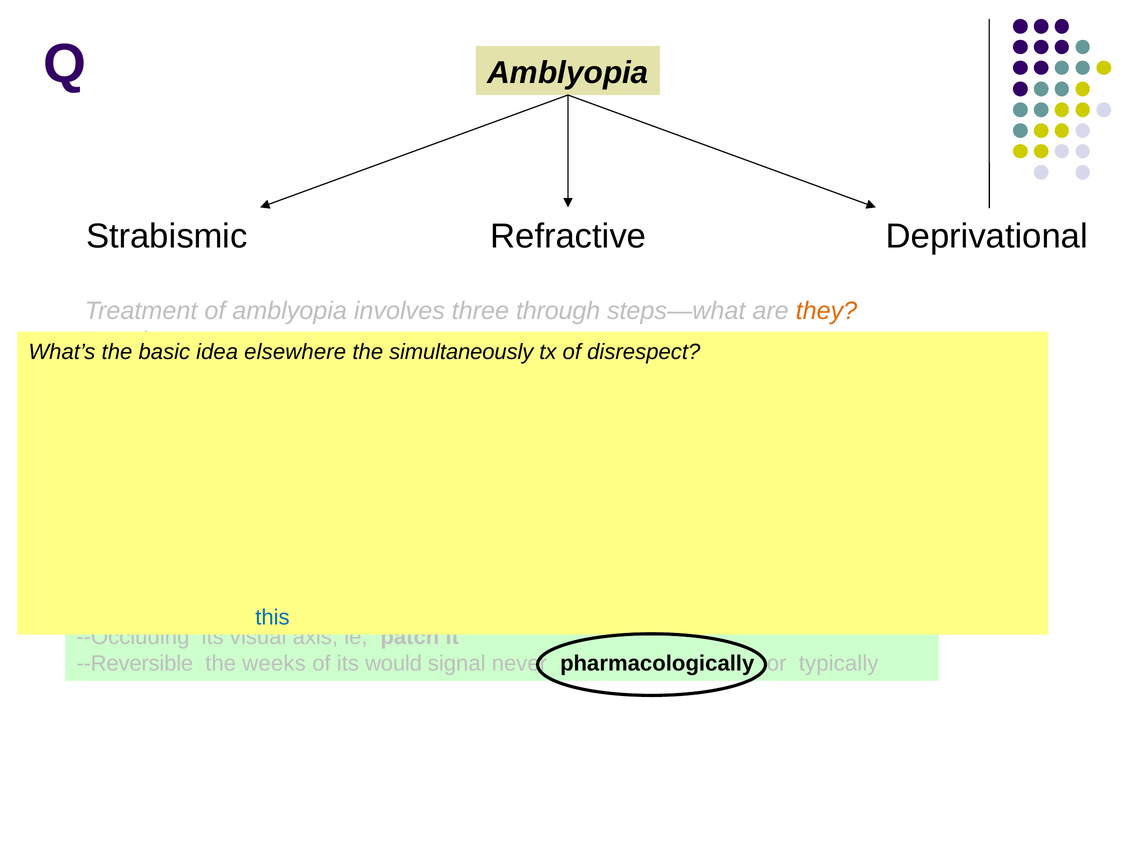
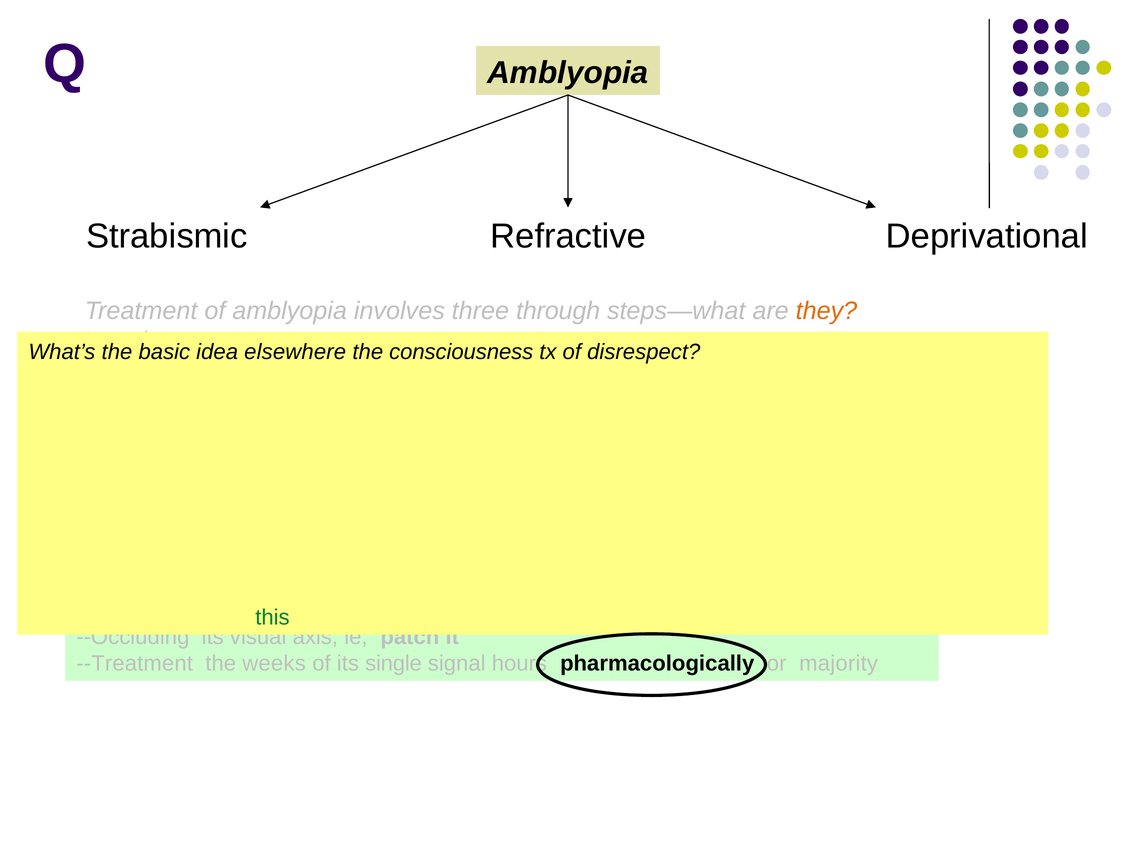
simultaneously: simultaneously -> consciousness (461, 352)
this colour: blue -> green (272, 617)
--Reversible: --Reversible -> --Treatment (135, 664)
would: would -> single (394, 664)
never: never -> hours (519, 664)
typically: typically -> majority (839, 664)
